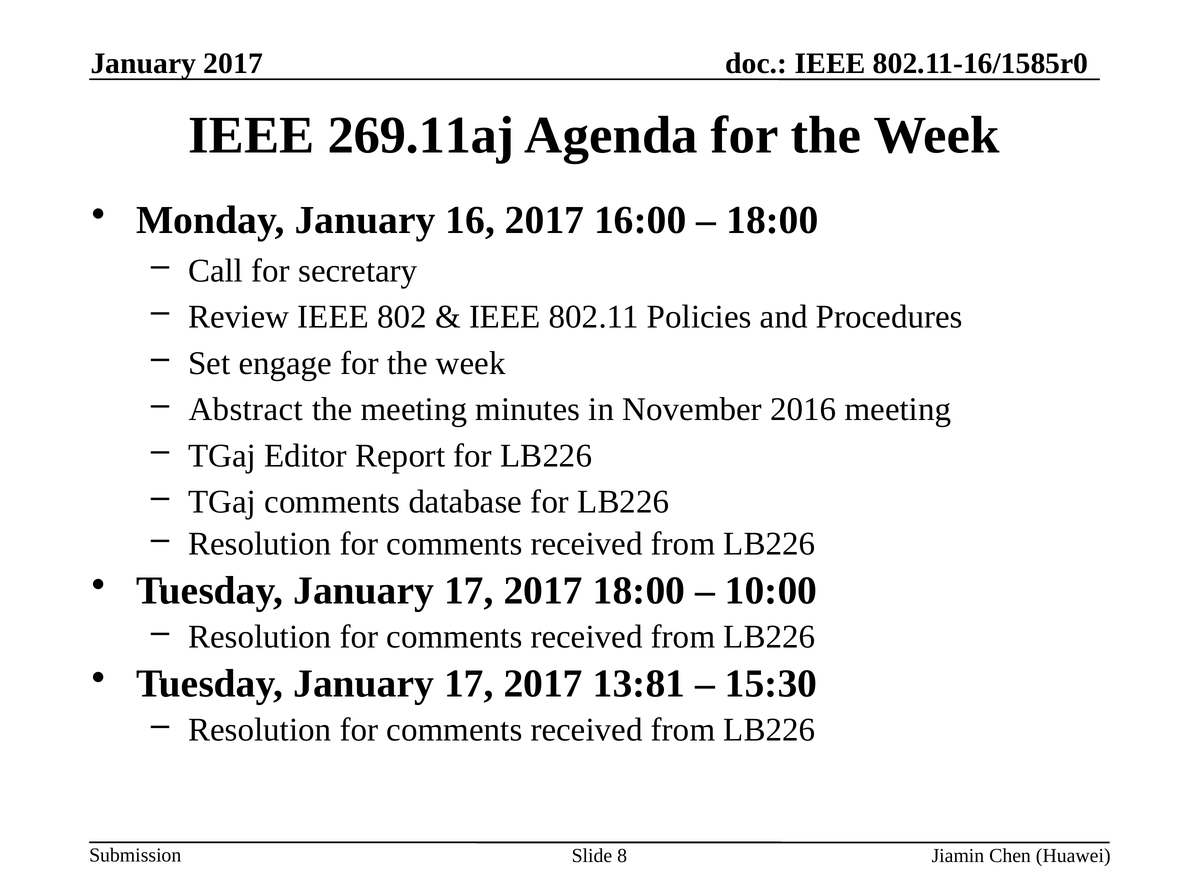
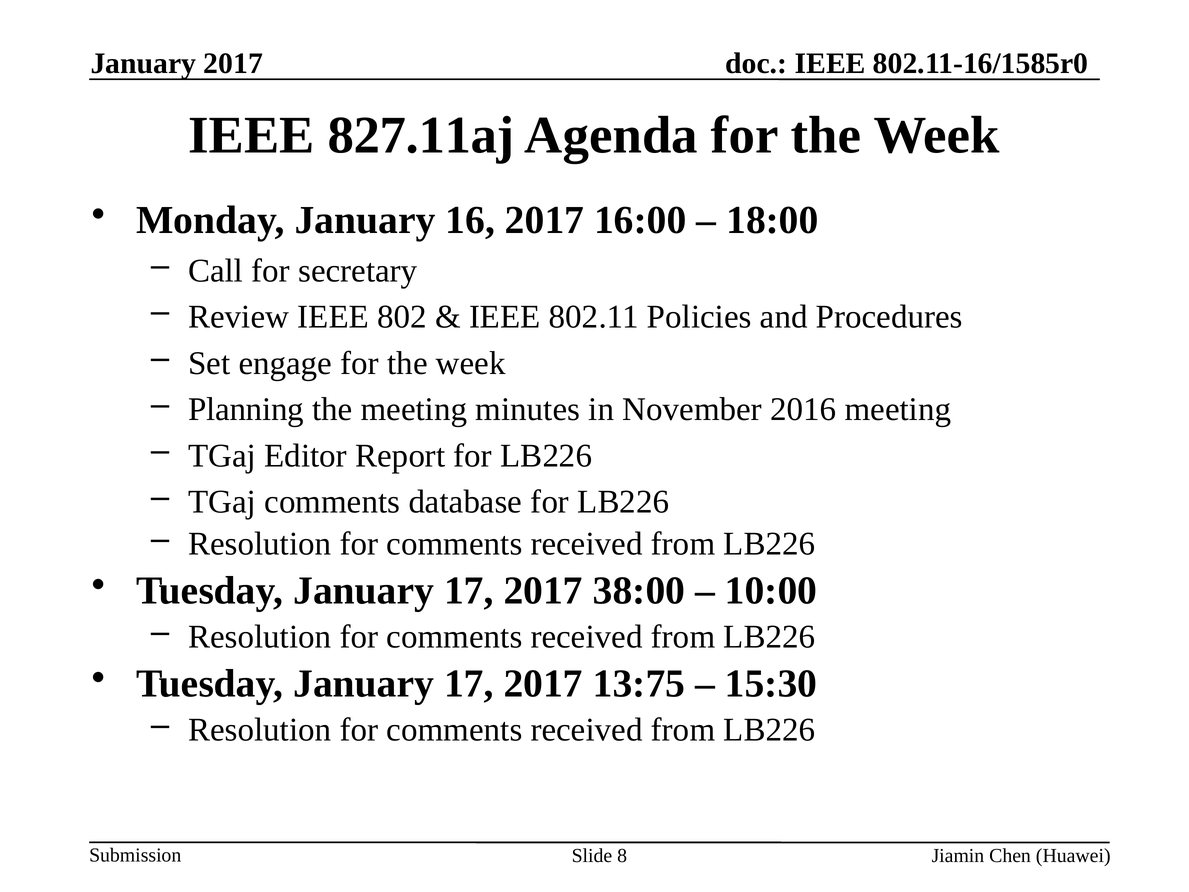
269.11aj: 269.11aj -> 827.11aj (421, 135)
Abstract: Abstract -> Planning (246, 409)
2017 18:00: 18:00 -> 38:00 (639, 591)
13:81: 13:81 -> 13:75 (639, 684)
